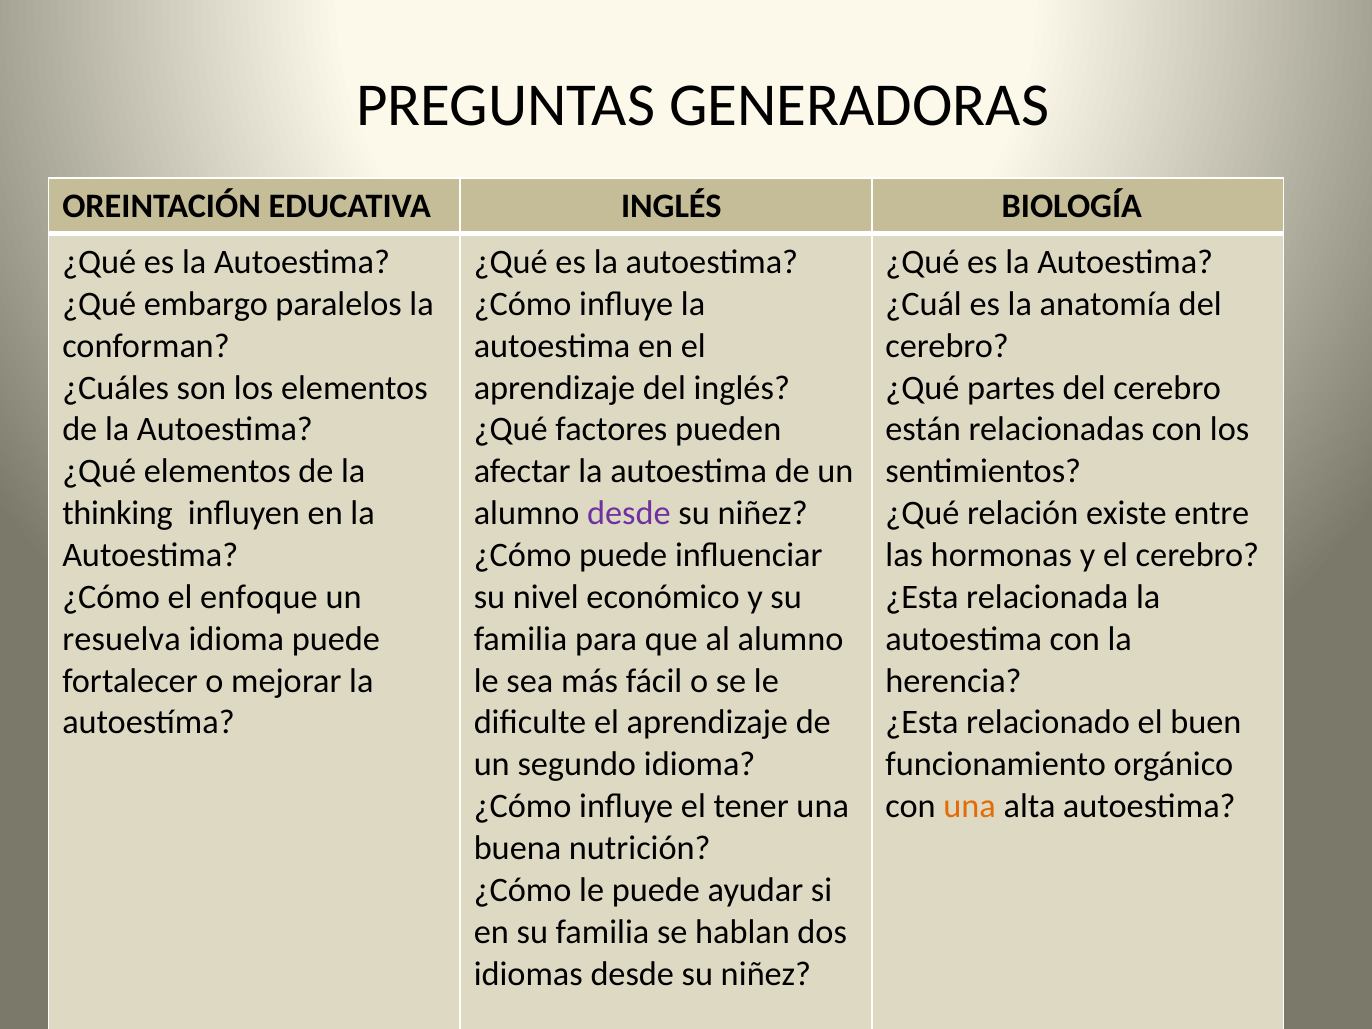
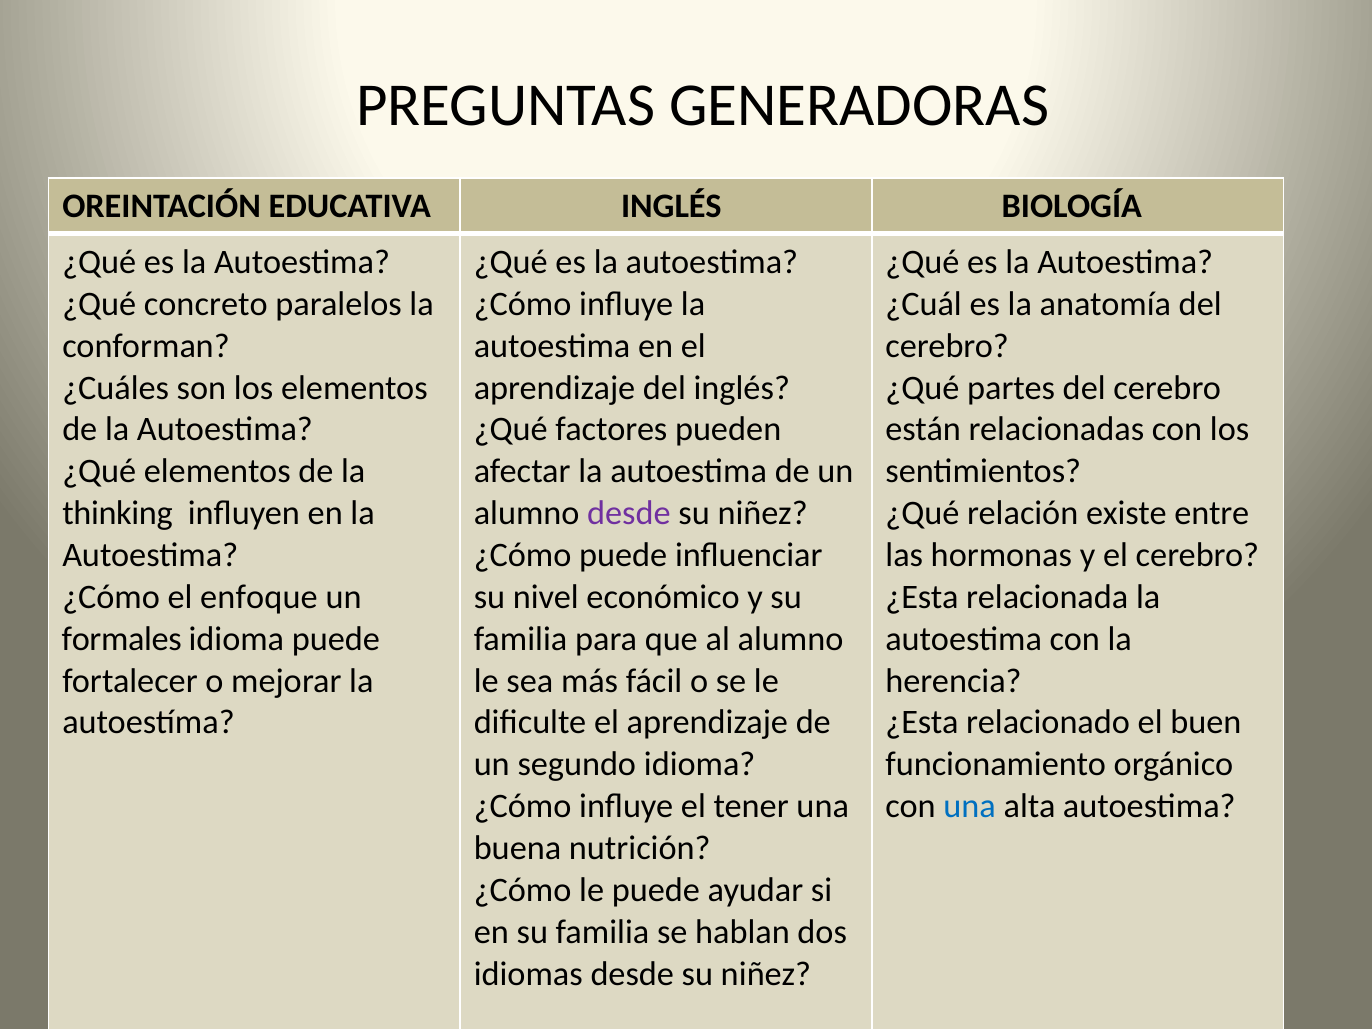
embargo: embargo -> concreto (206, 304)
resuelva: resuelva -> formales (122, 639)
una colour: orange -> blue (970, 806)
